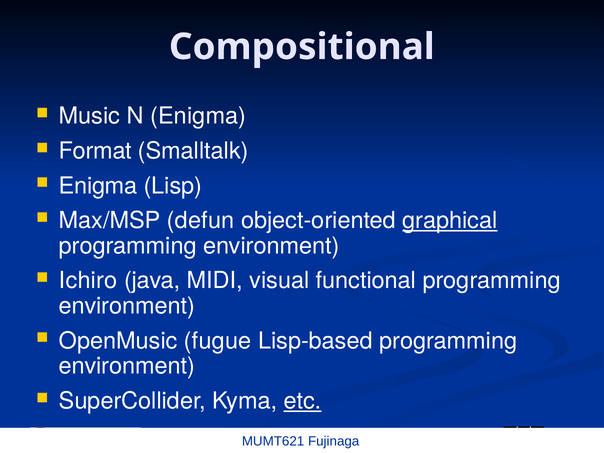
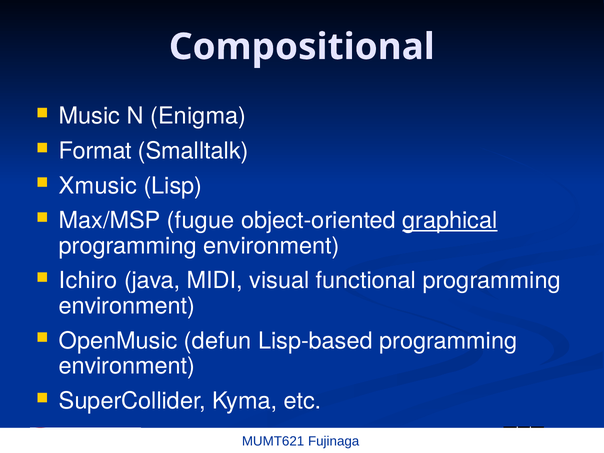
Enigma: Enigma -> Xmusic (98, 186)
defun: defun -> fugue (201, 221)
fugue: fugue -> defun (218, 341)
etc underline: present -> none (303, 401)
